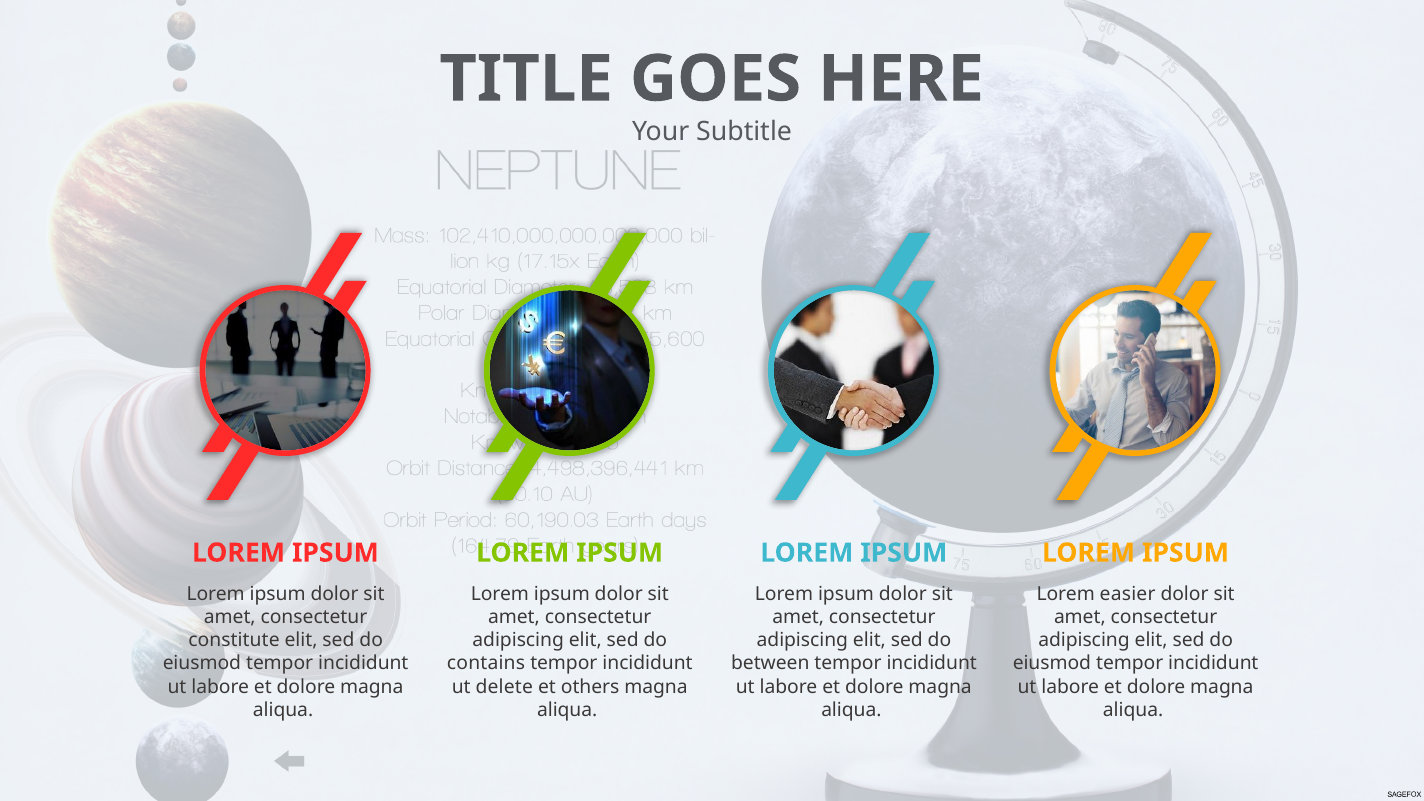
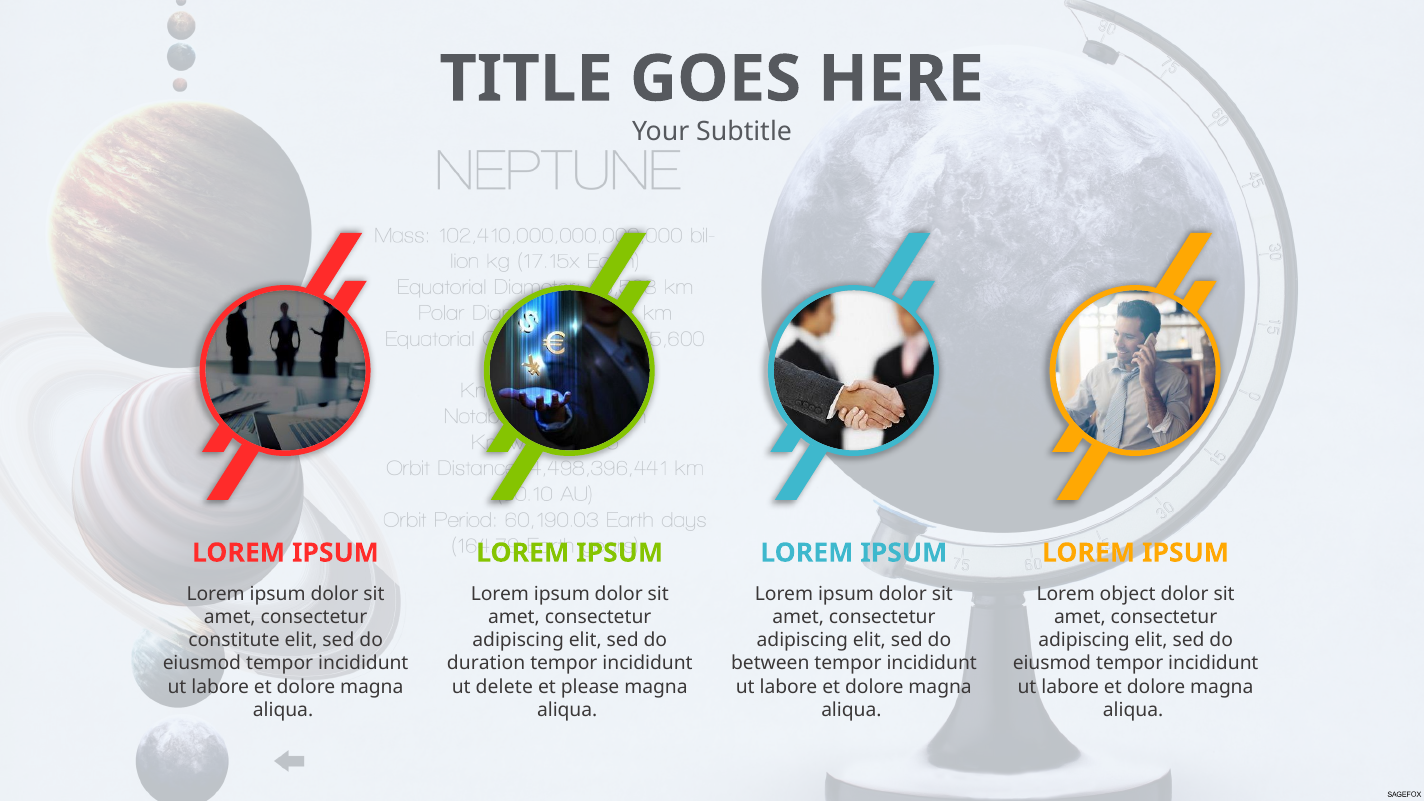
easier: easier -> object (1128, 594)
contains: contains -> duration (486, 664)
others: others -> please (590, 687)
